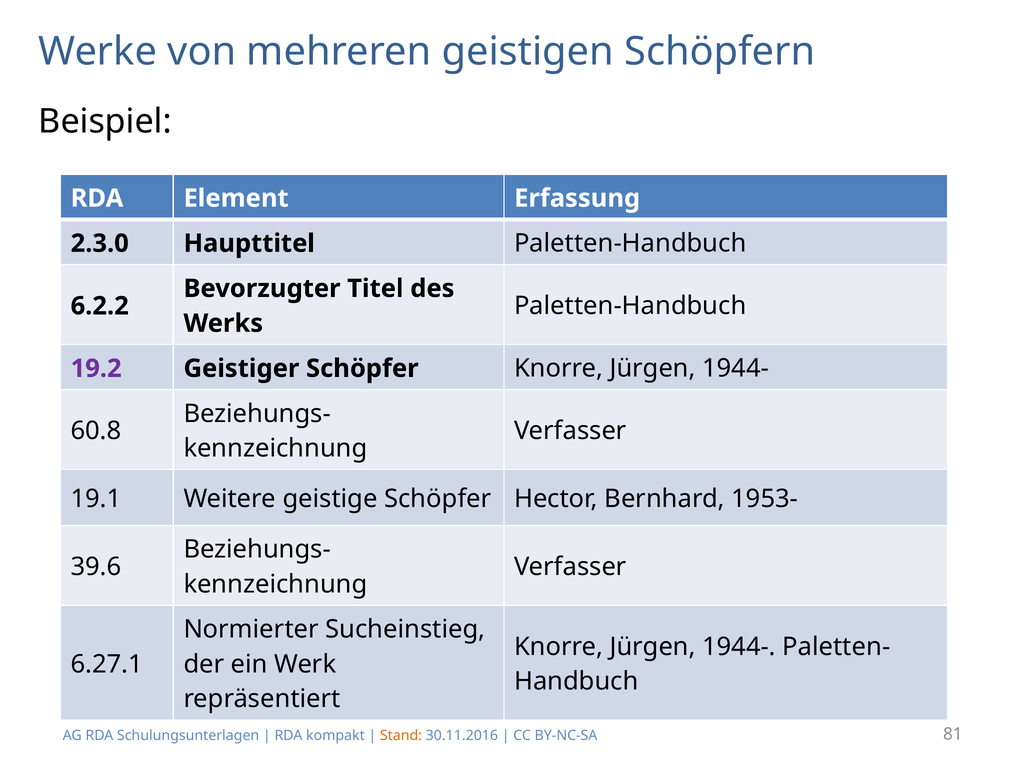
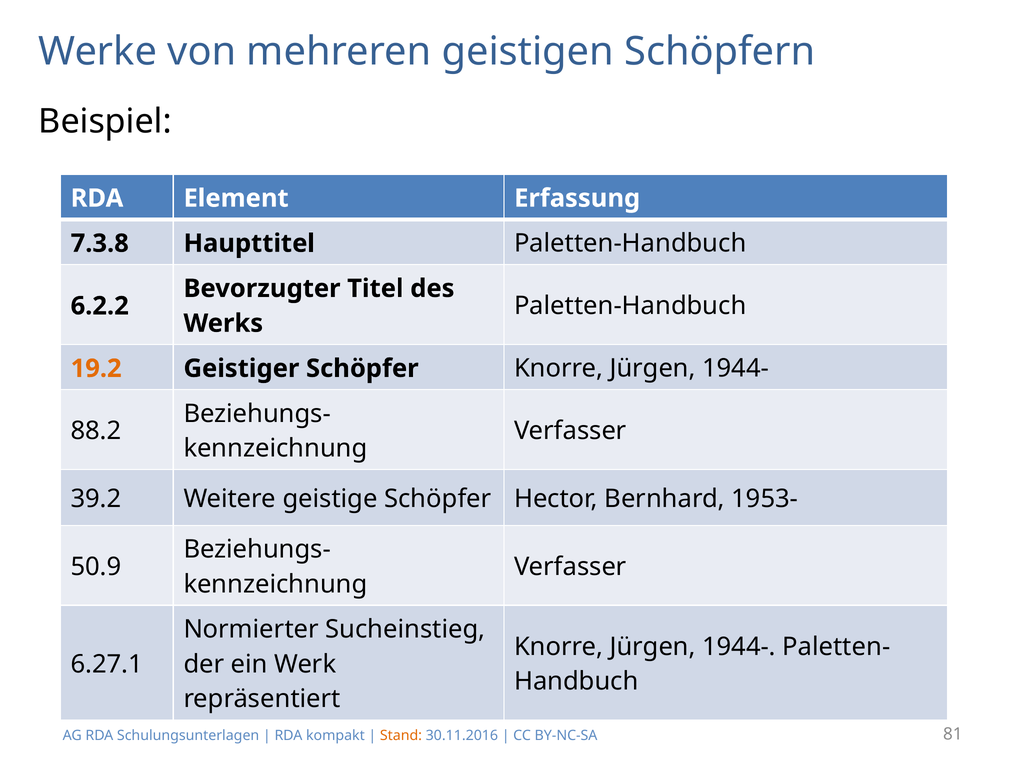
2.3.0: 2.3.0 -> 7.3.8 (100, 243)
19.2 colour: purple -> orange (96, 368)
60.8: 60.8 -> 88.2 (96, 431)
19.1: 19.1 -> 39.2 (96, 499)
39.6: 39.6 -> 50.9 (96, 567)
